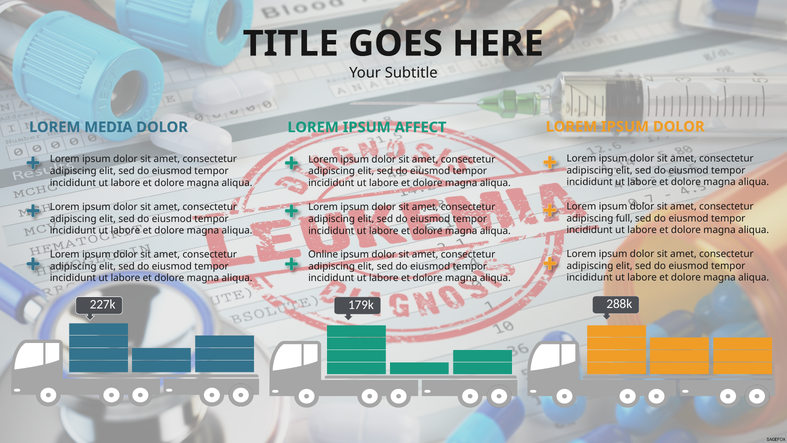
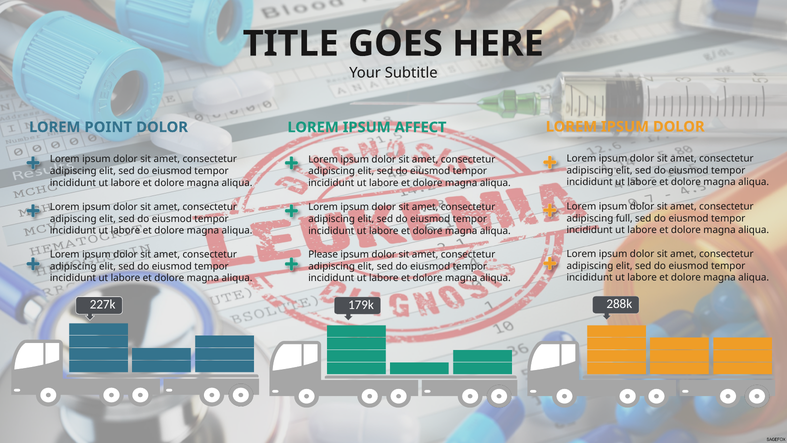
MEDIA: MEDIA -> POINT (108, 127)
Online: Online -> Please (323, 254)
